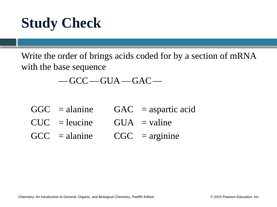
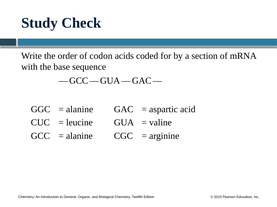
brings: brings -> codon (101, 56)
